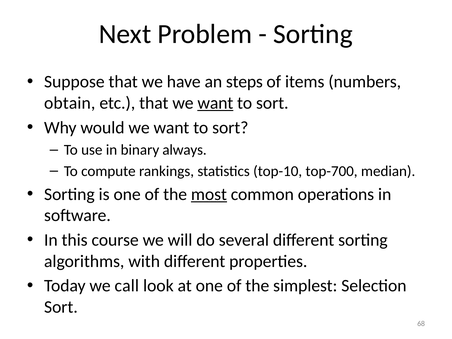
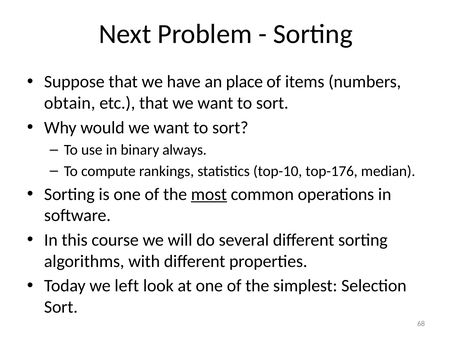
steps: steps -> place (244, 82)
want underline: present -> none (215, 103)
top-700: top-700 -> top-176 (332, 171)
call: call -> left (127, 286)
